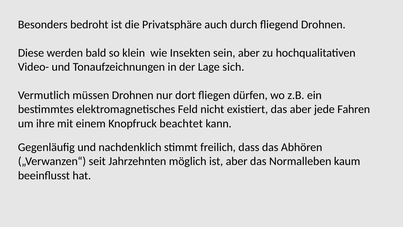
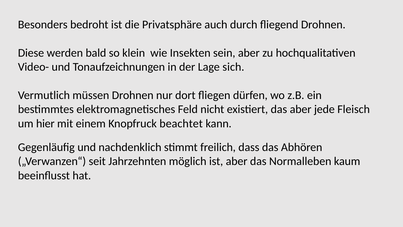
Fahren: Fahren -> Fleisch (354, 109)
ihre: ihre -> hier (45, 123)
